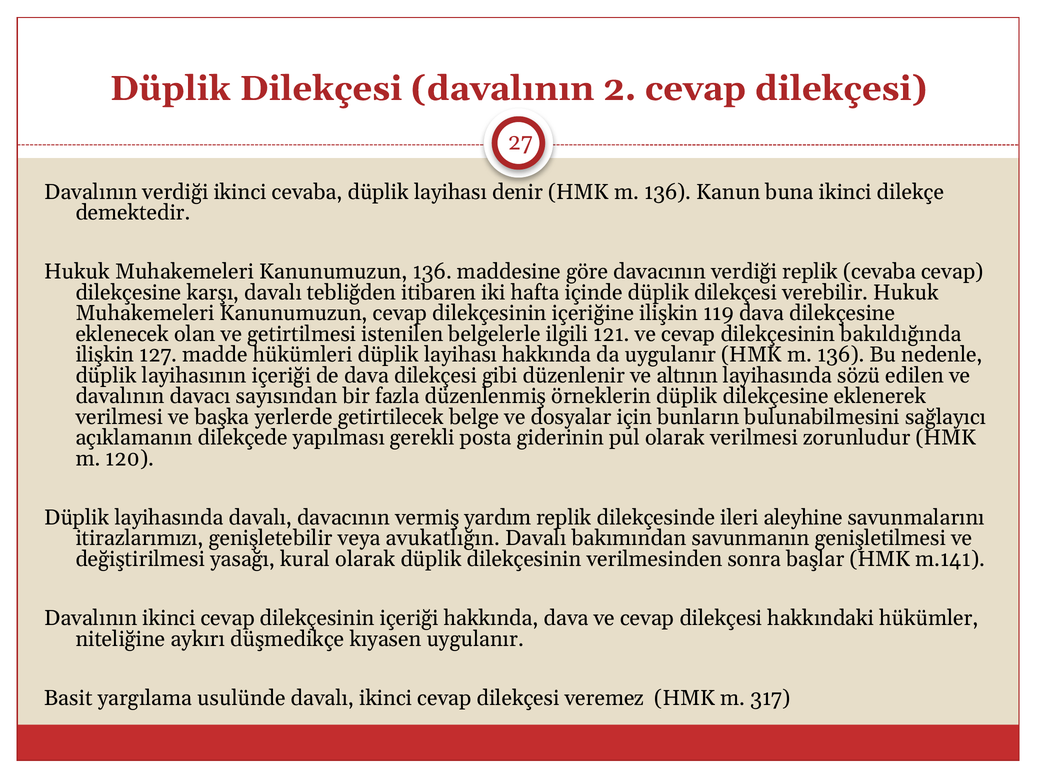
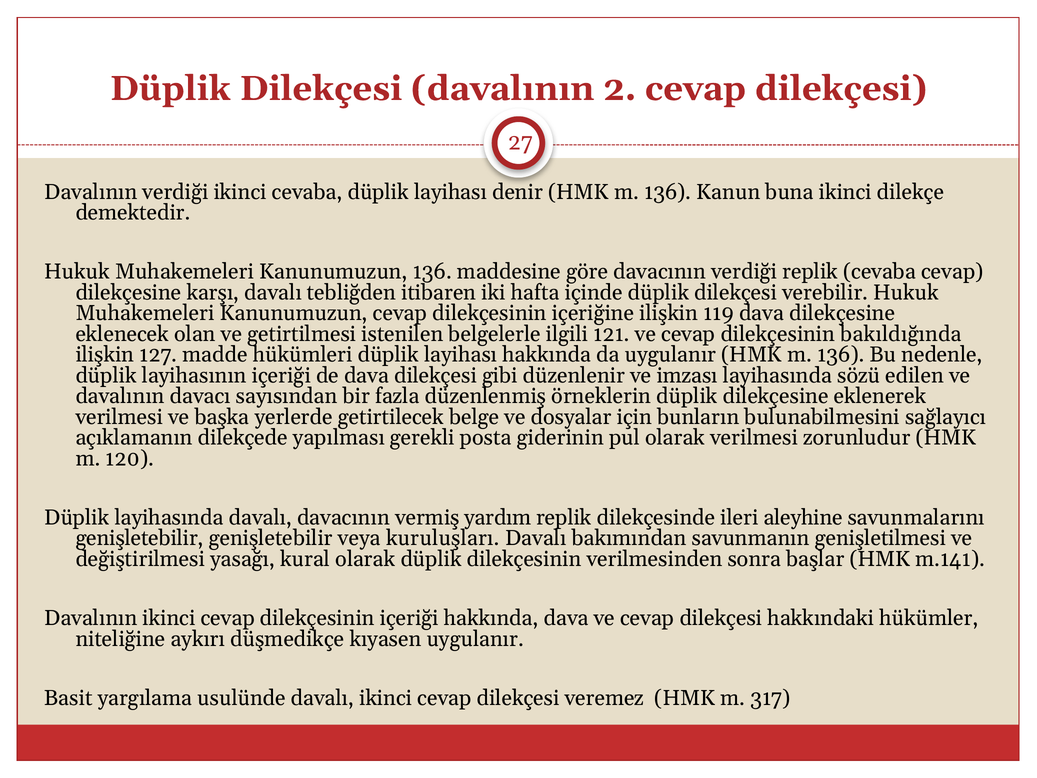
altının: altının -> imzası (687, 375)
itirazlarımızı: itirazlarımızı -> genişletebilir (140, 538)
avukatlığın: avukatlığın -> kuruluşları (443, 538)
